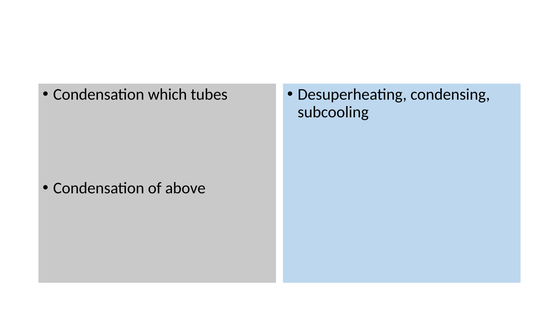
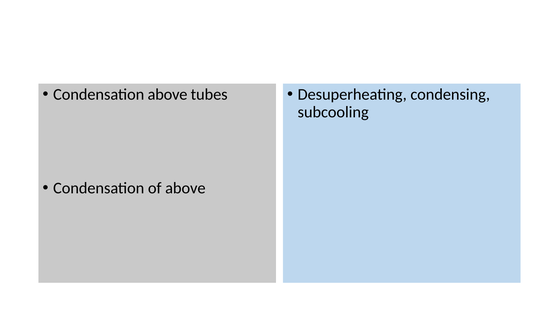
Condensation which: which -> above (168, 95)
